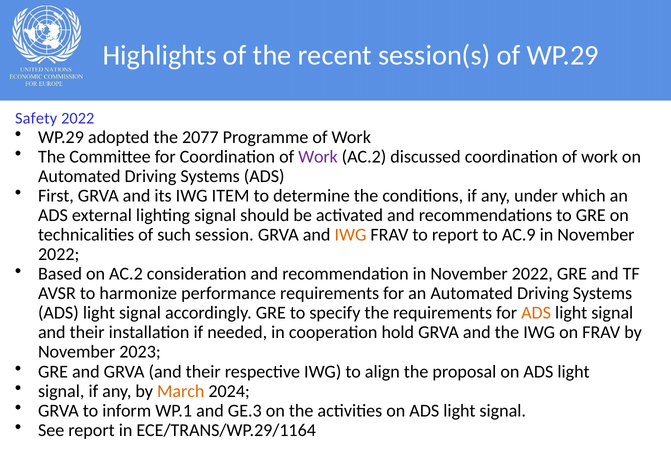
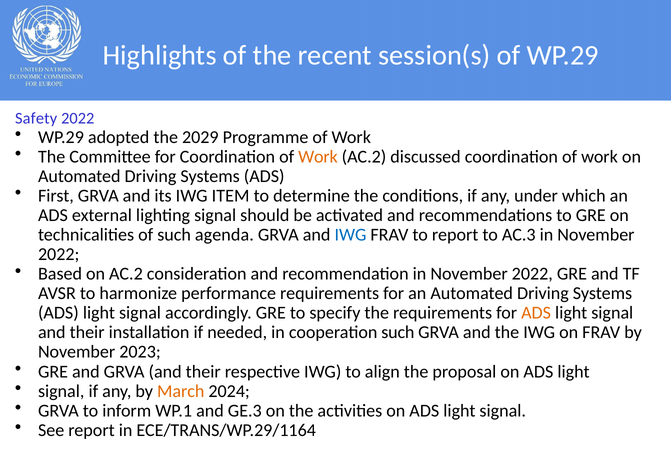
2077: 2077 -> 2029 (200, 137)
Work colour: purple -> orange (318, 157)
session: session -> agenda (224, 235)
IWG colour: orange -> blue (350, 235)
AC.9: AC.9 -> AC.3 (519, 235)
cooperation hold: hold -> such (398, 332)
